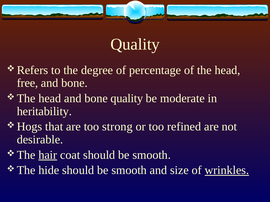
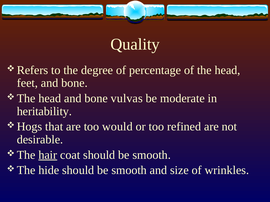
free: free -> feet (27, 83)
bone quality: quality -> vulvas (127, 99)
strong: strong -> would (117, 127)
wrinkles underline: present -> none (227, 171)
